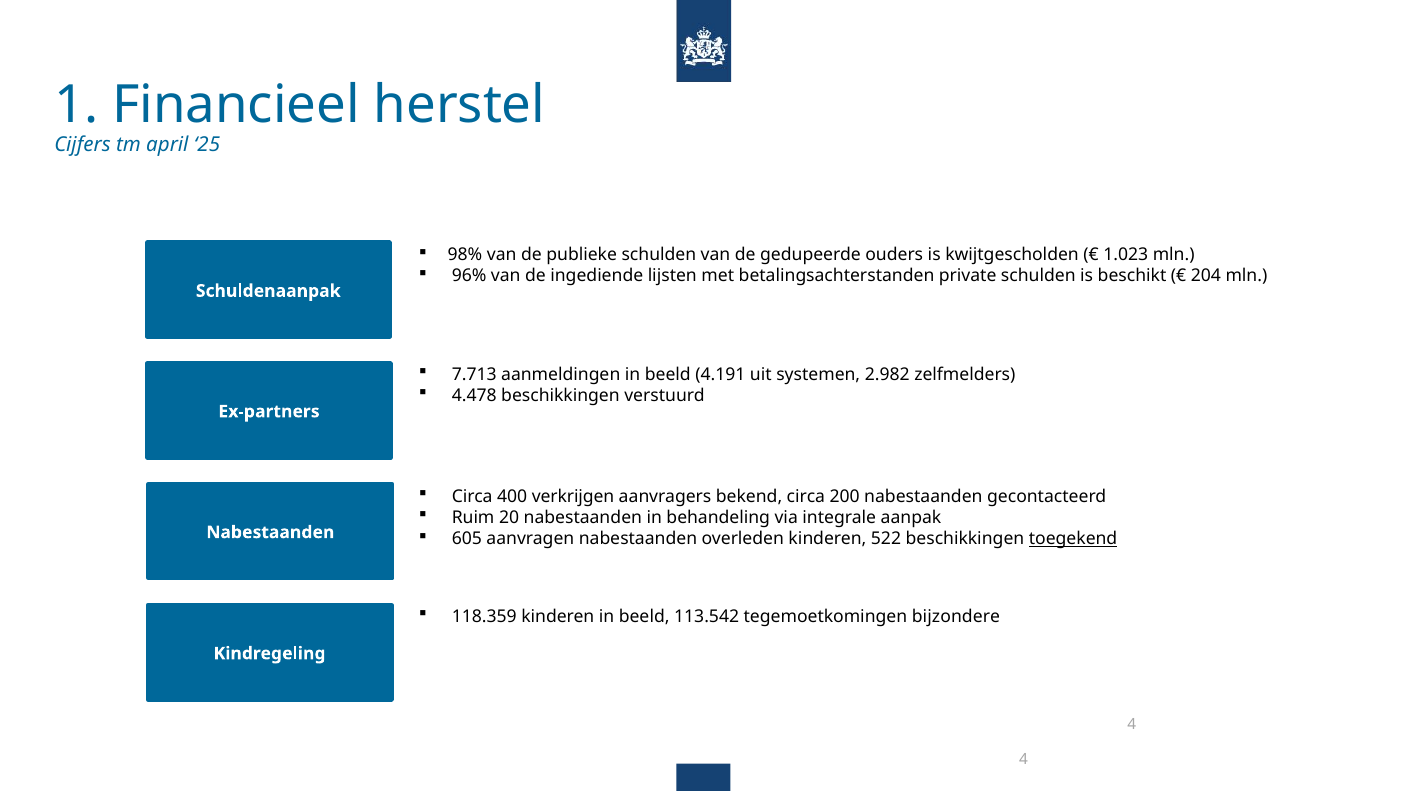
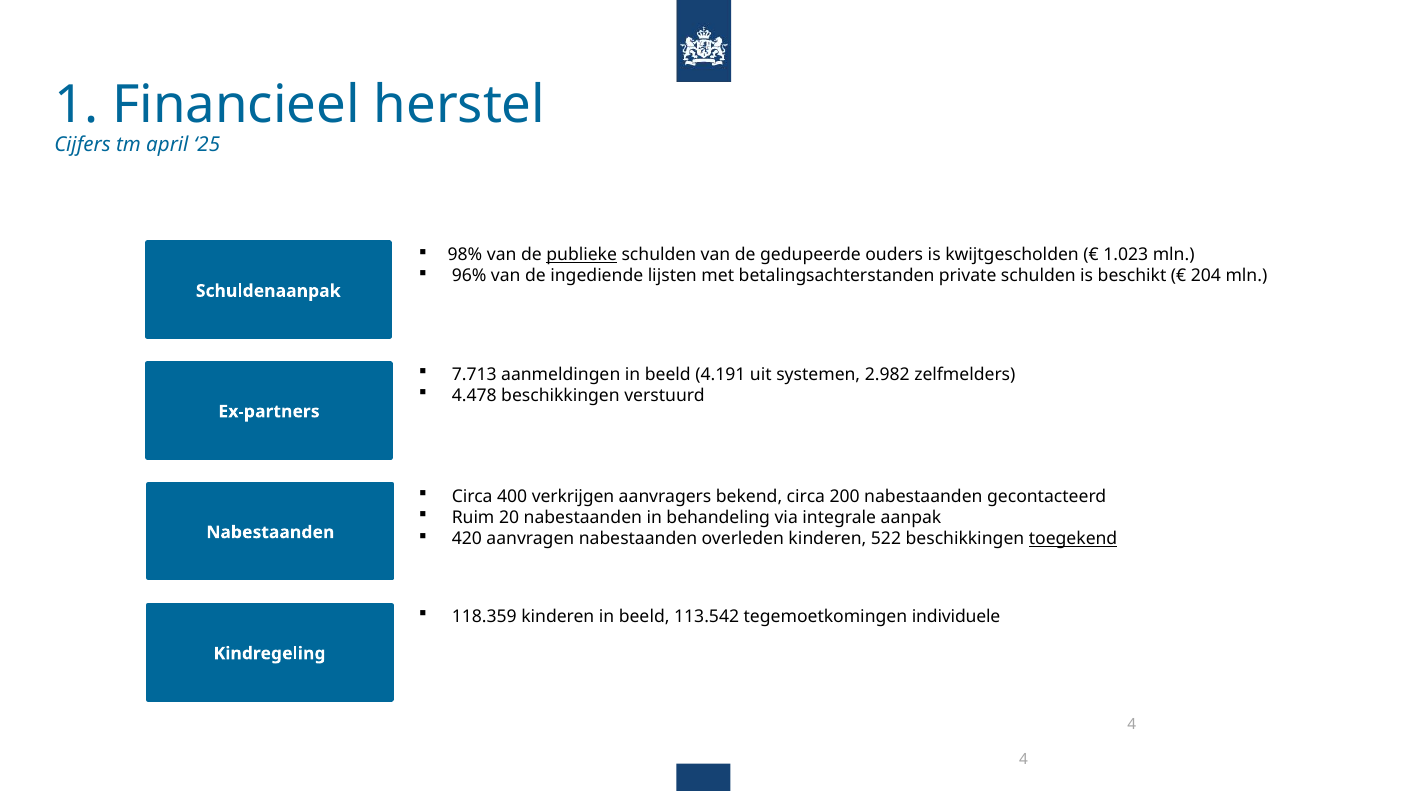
publieke underline: none -> present (582, 255)
605: 605 -> 420 (467, 539)
bijzondere: bijzondere -> individuele (956, 617)
